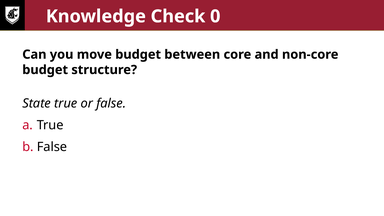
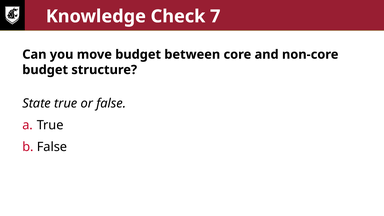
0: 0 -> 7 (215, 16)
